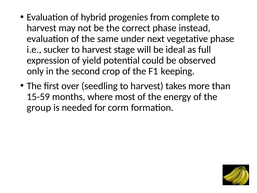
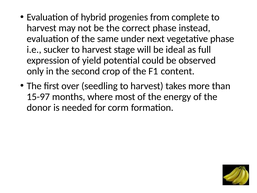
keeping: keeping -> content (178, 71)
15-59: 15-59 -> 15-97 (38, 97)
group: group -> donor (39, 107)
